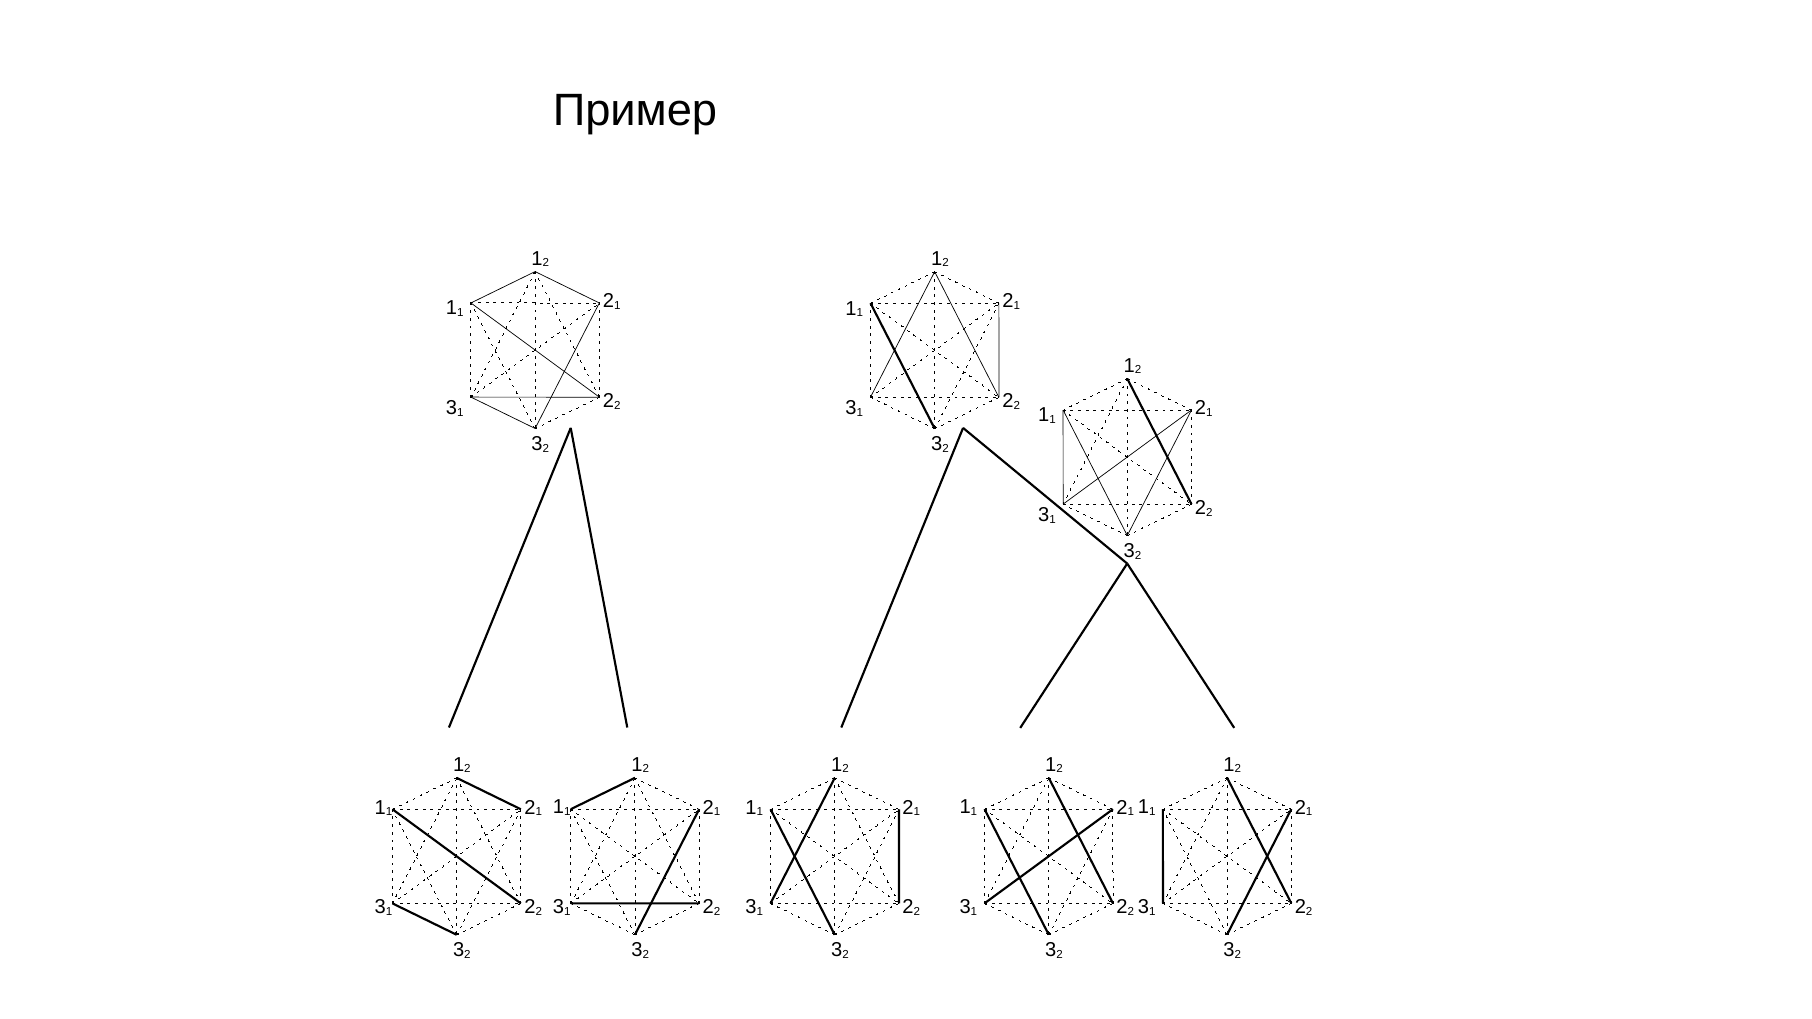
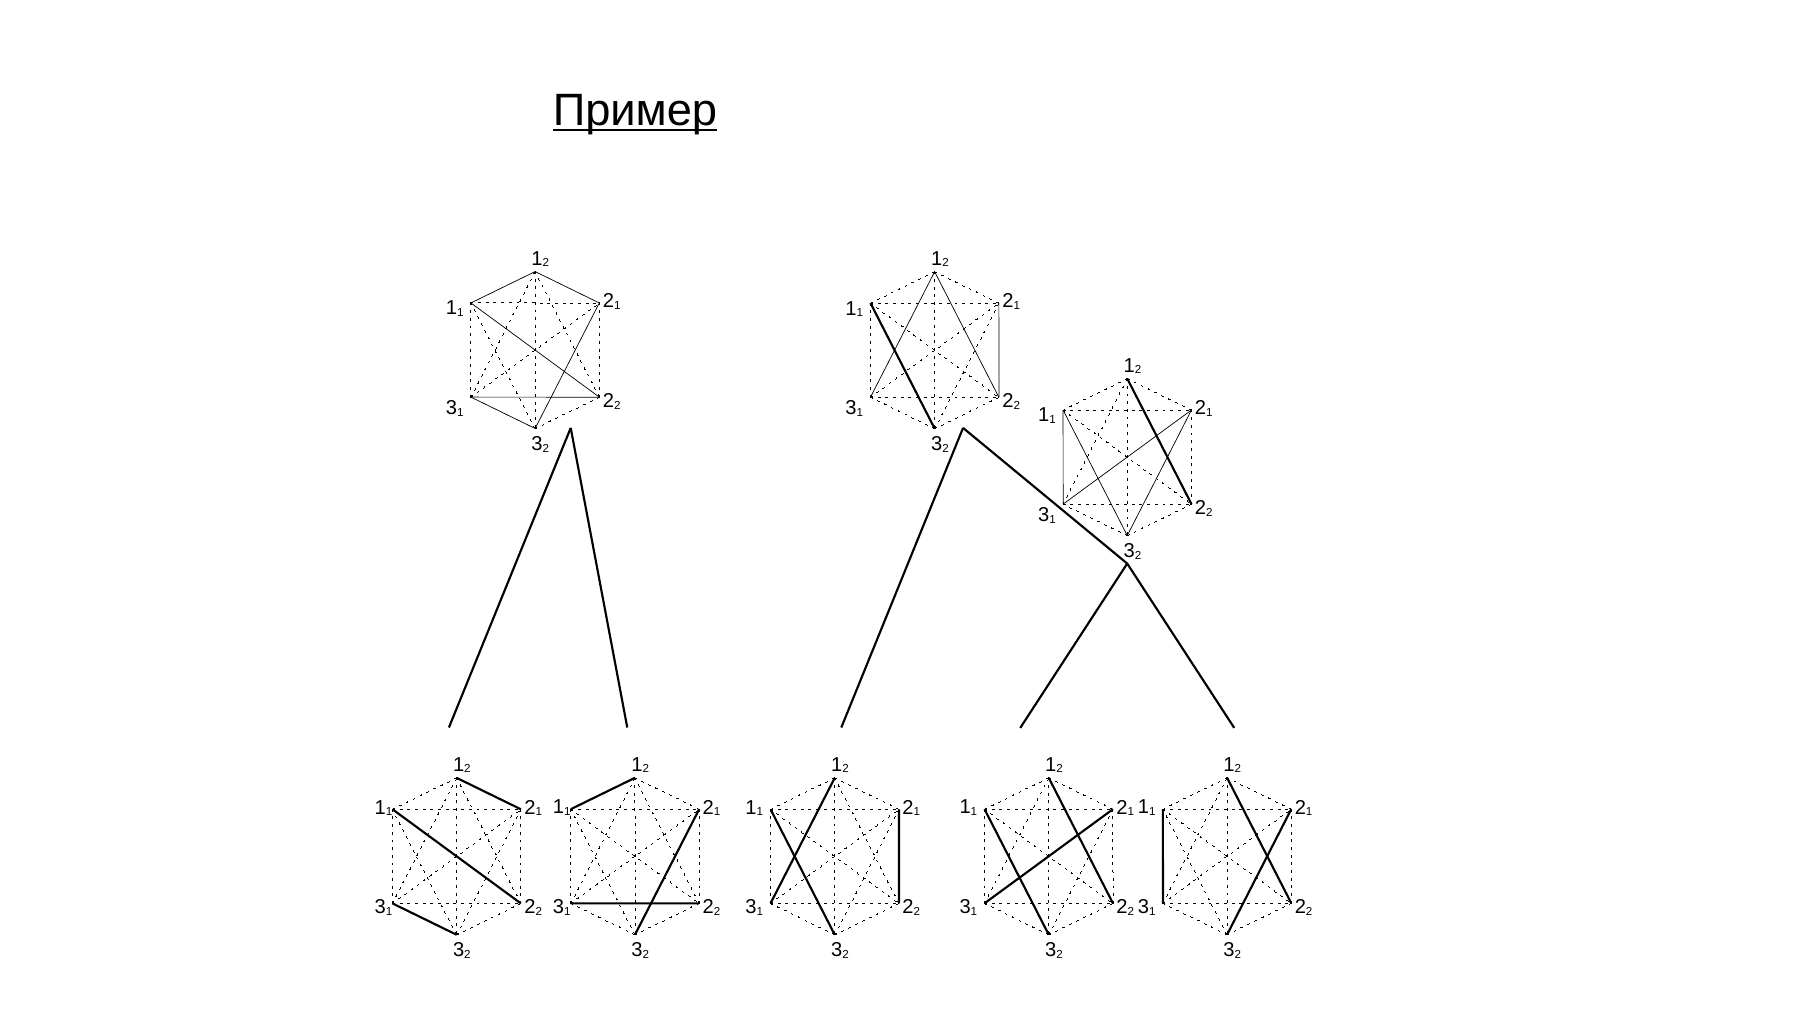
Пример underline: none -> present (635, 111)
